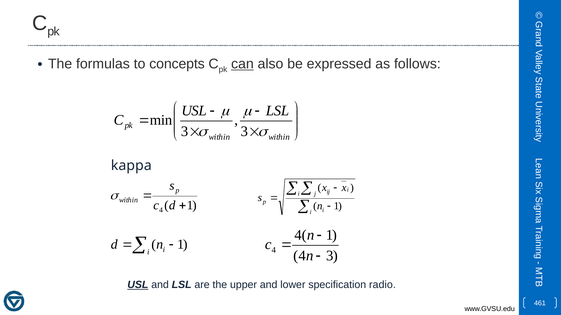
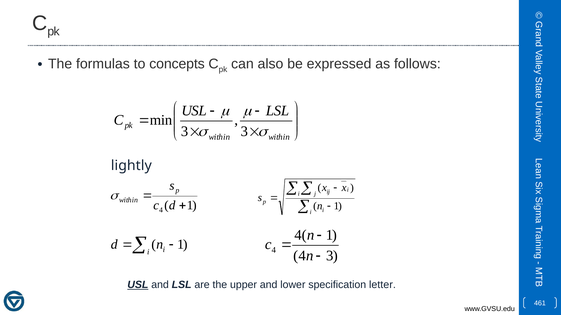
can underline: present -> none (242, 64)
kappa: kappa -> lightly (131, 166)
radio: radio -> letter (382, 285)
